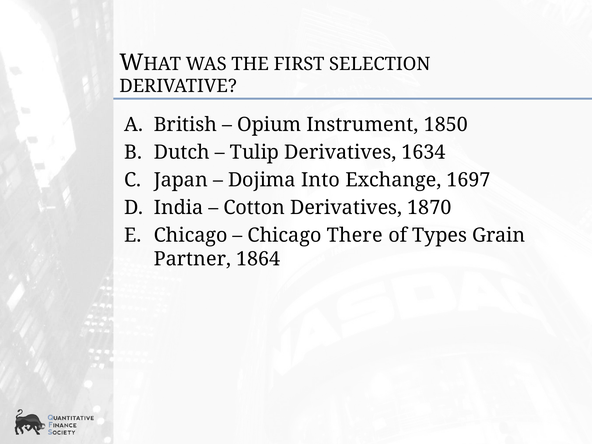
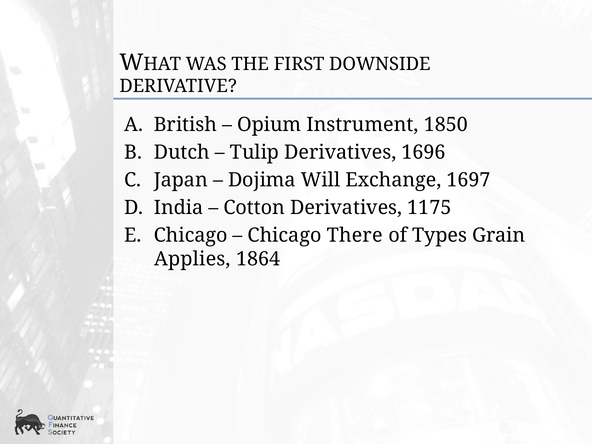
SELECTION: SELECTION -> DOWNSIDE (380, 64)
1634: 1634 -> 1696 (424, 152)
Into: Into -> Will (321, 180)
1870: 1870 -> 1175 (429, 208)
Partner: Partner -> Applies (192, 259)
